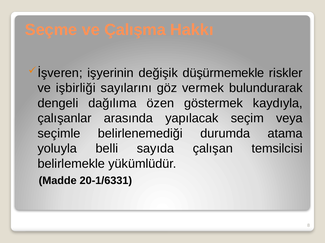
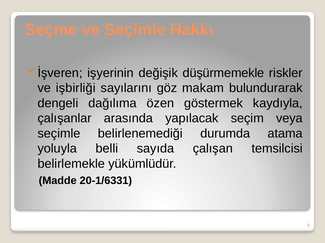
ve Çalışma: Çalışma -> Seçimle (135, 30)
vermek: vermek -> makam (203, 88)
